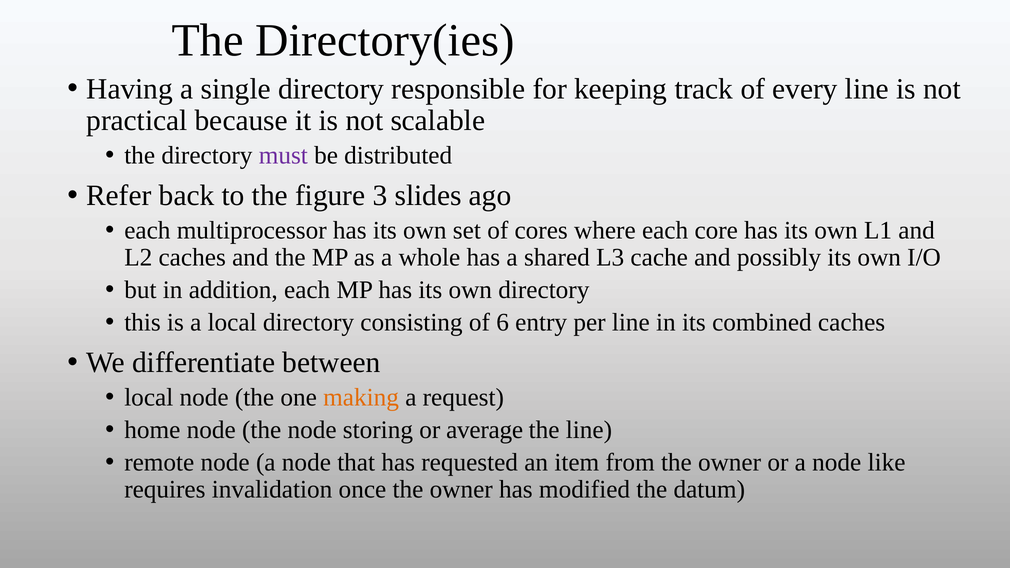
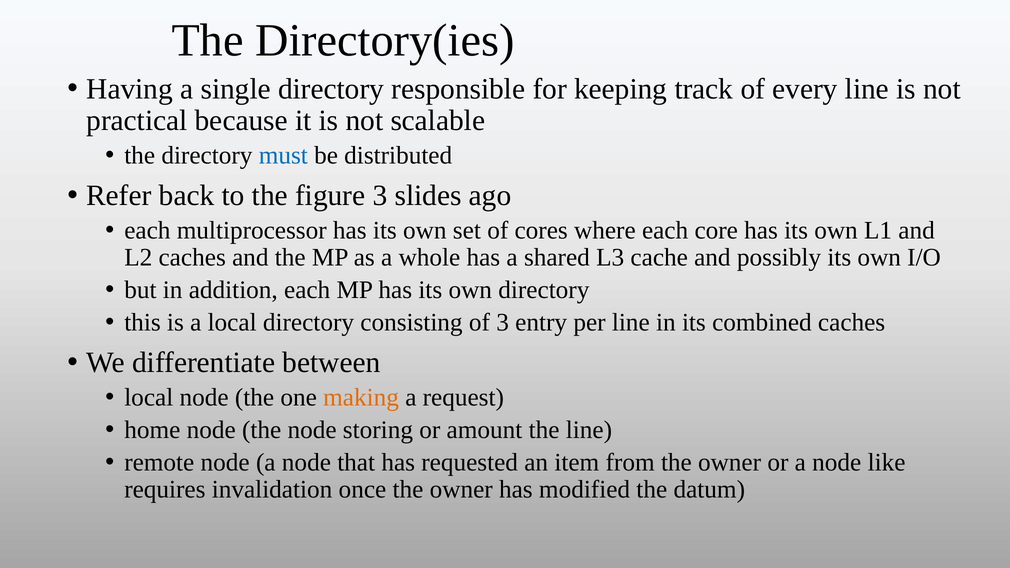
must colour: purple -> blue (283, 155)
of 6: 6 -> 3 (503, 323)
average: average -> amount (484, 430)
